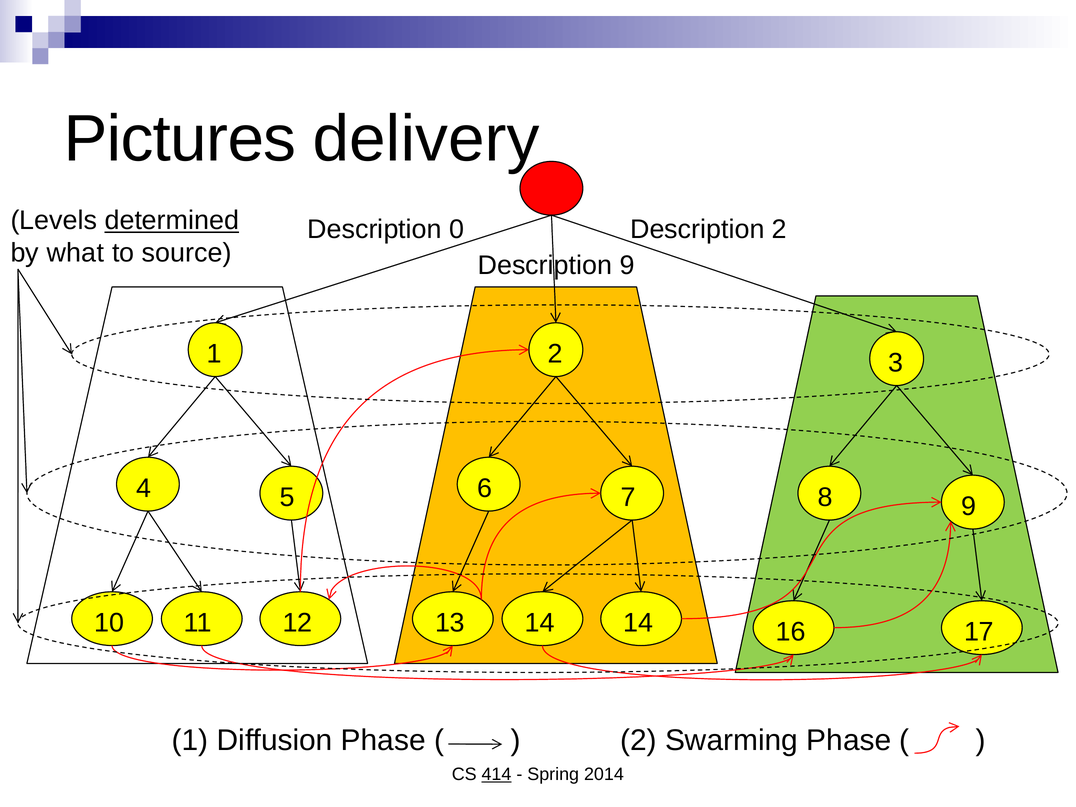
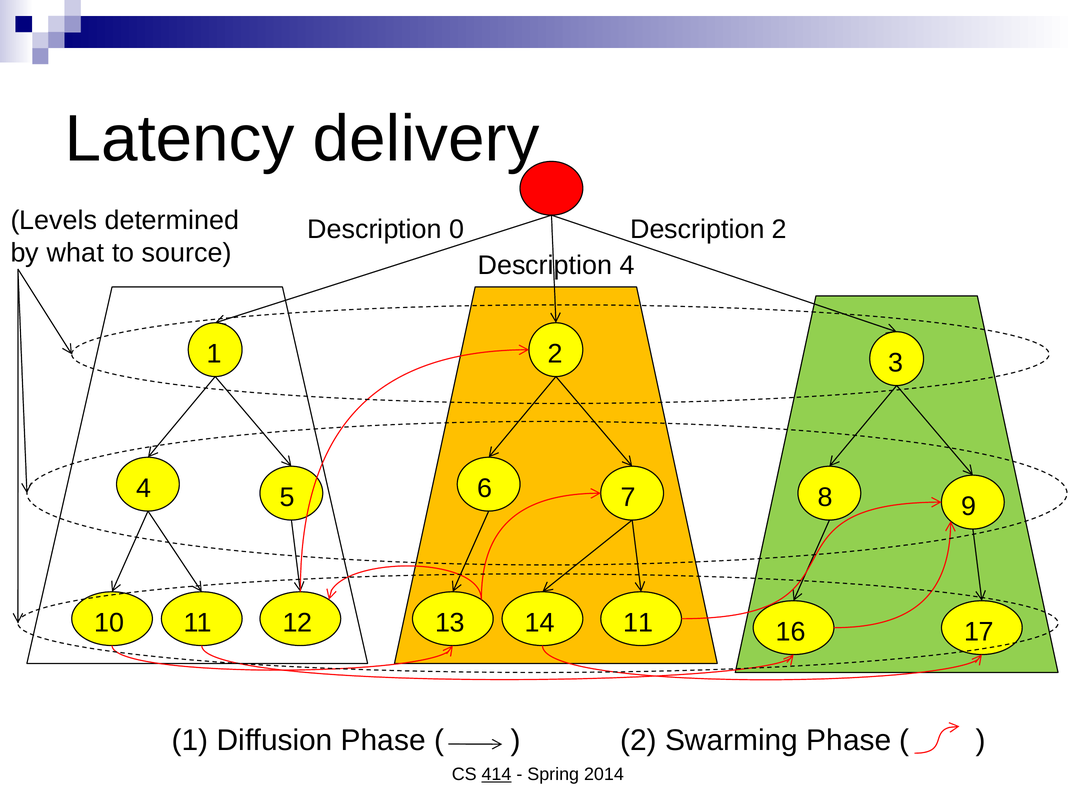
Pictures: Pictures -> Latency (180, 139)
determined underline: present -> none (172, 221)
Description 9: 9 -> 4 (627, 265)
14 14: 14 -> 11 (638, 623)
